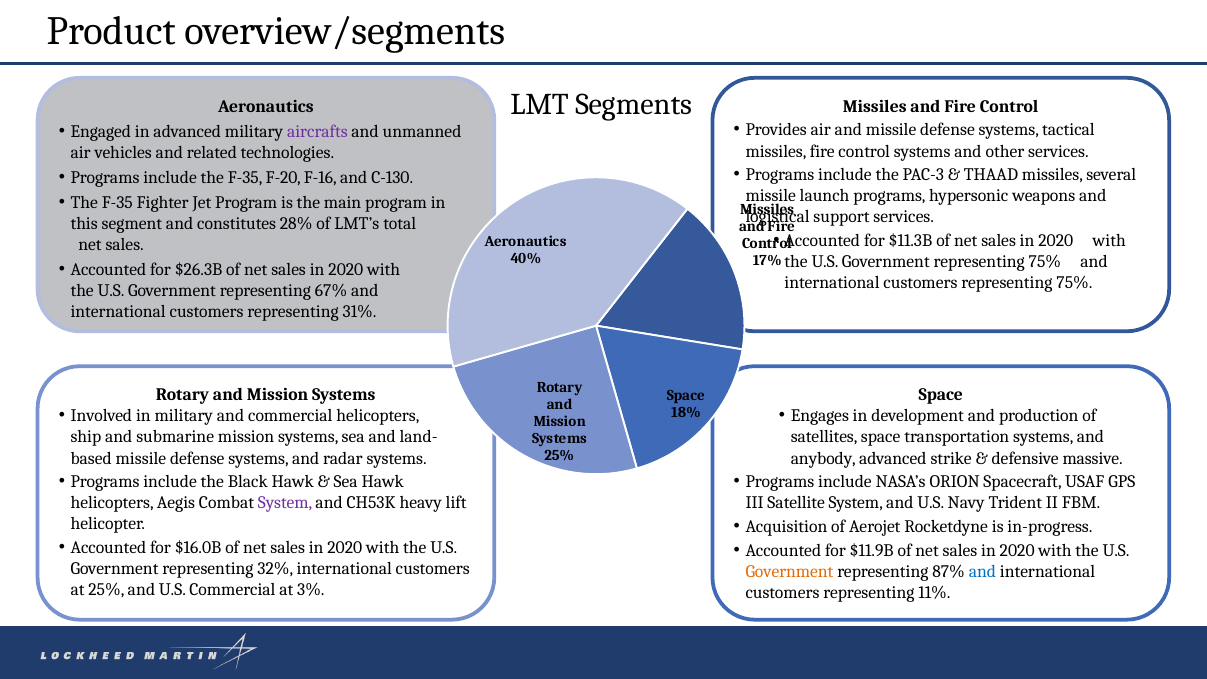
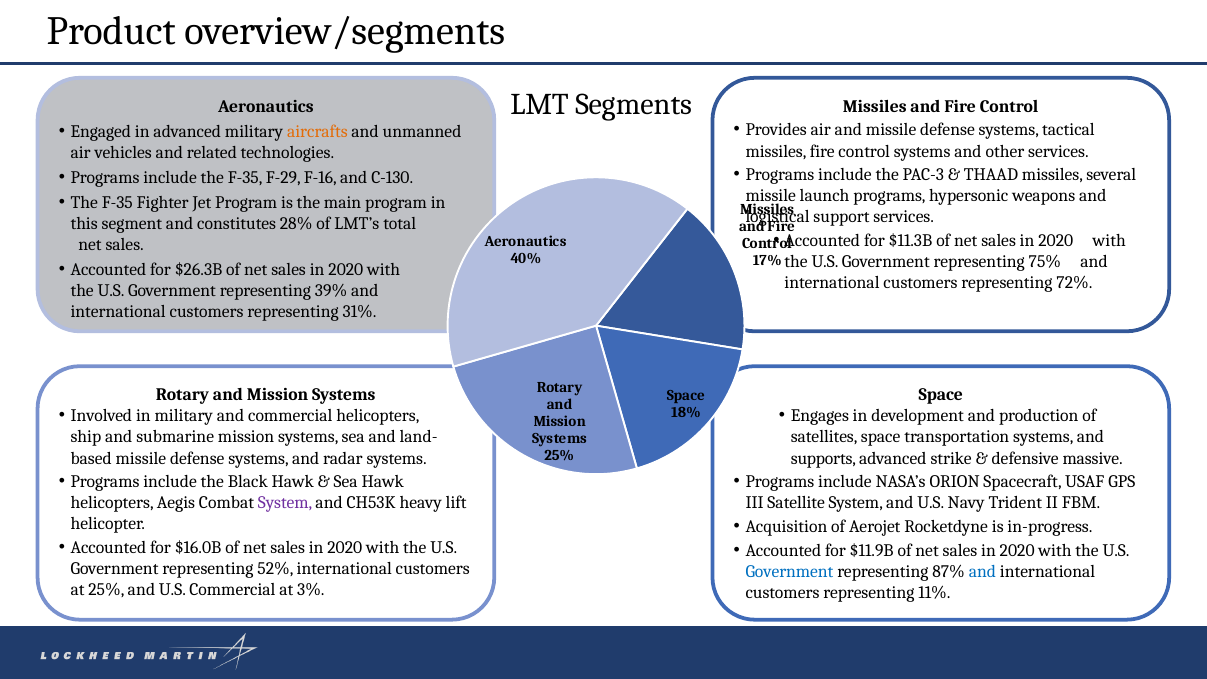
aircrafts colour: purple -> orange (317, 131)
F-20: F-20 -> F-29 (283, 177)
customers representing 75%: 75% -> 72% (1074, 283)
67%: 67% -> 39% (331, 291)
anybody: anybody -> supports (823, 458)
32%: 32% -> 52% (275, 569)
Government colour: orange -> blue (789, 571)
